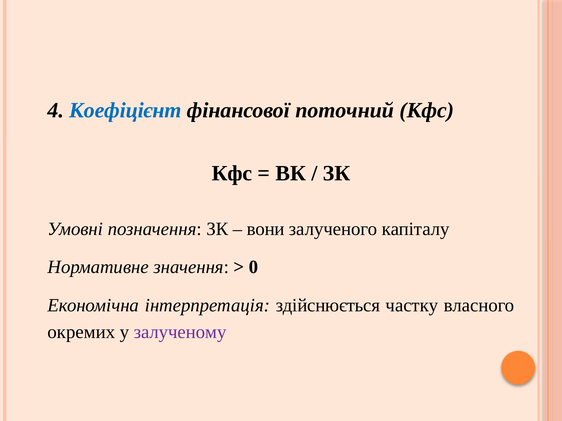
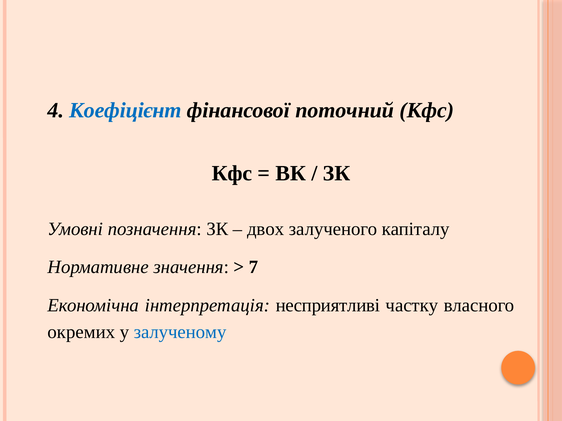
вони: вони -> двох (266, 229)
0: 0 -> 7 (254, 267)
здійснюється: здійснюється -> несприятливі (328, 306)
залученому colour: purple -> blue (180, 333)
